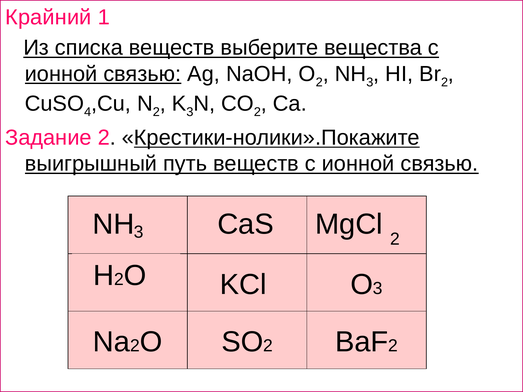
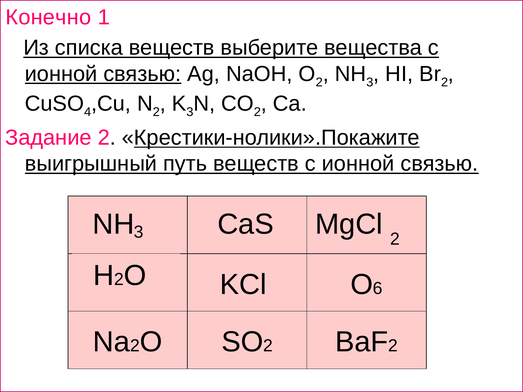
Крайний: Крайний -> Конечно (48, 17)
3: 3 -> 6 (378, 288)
